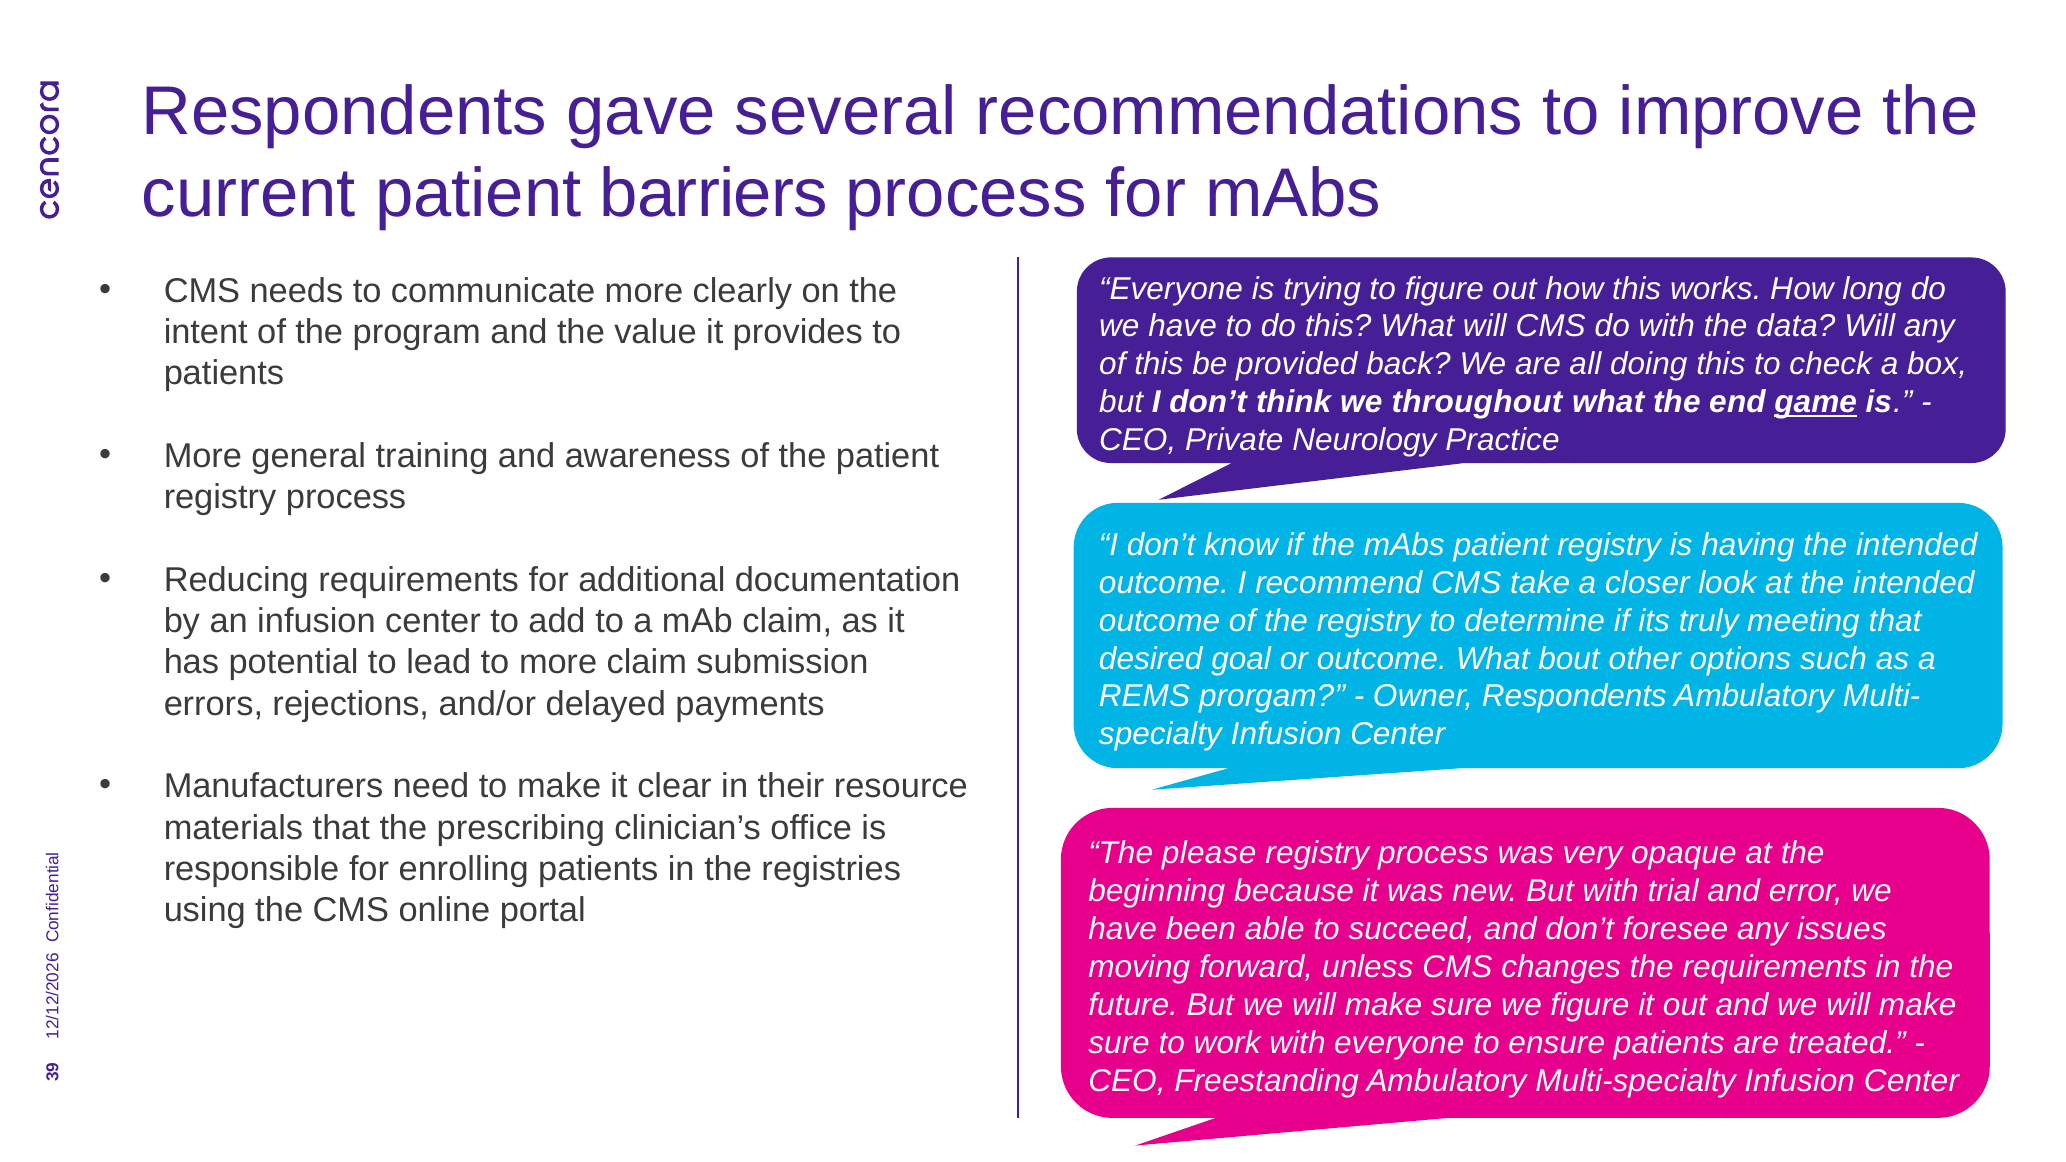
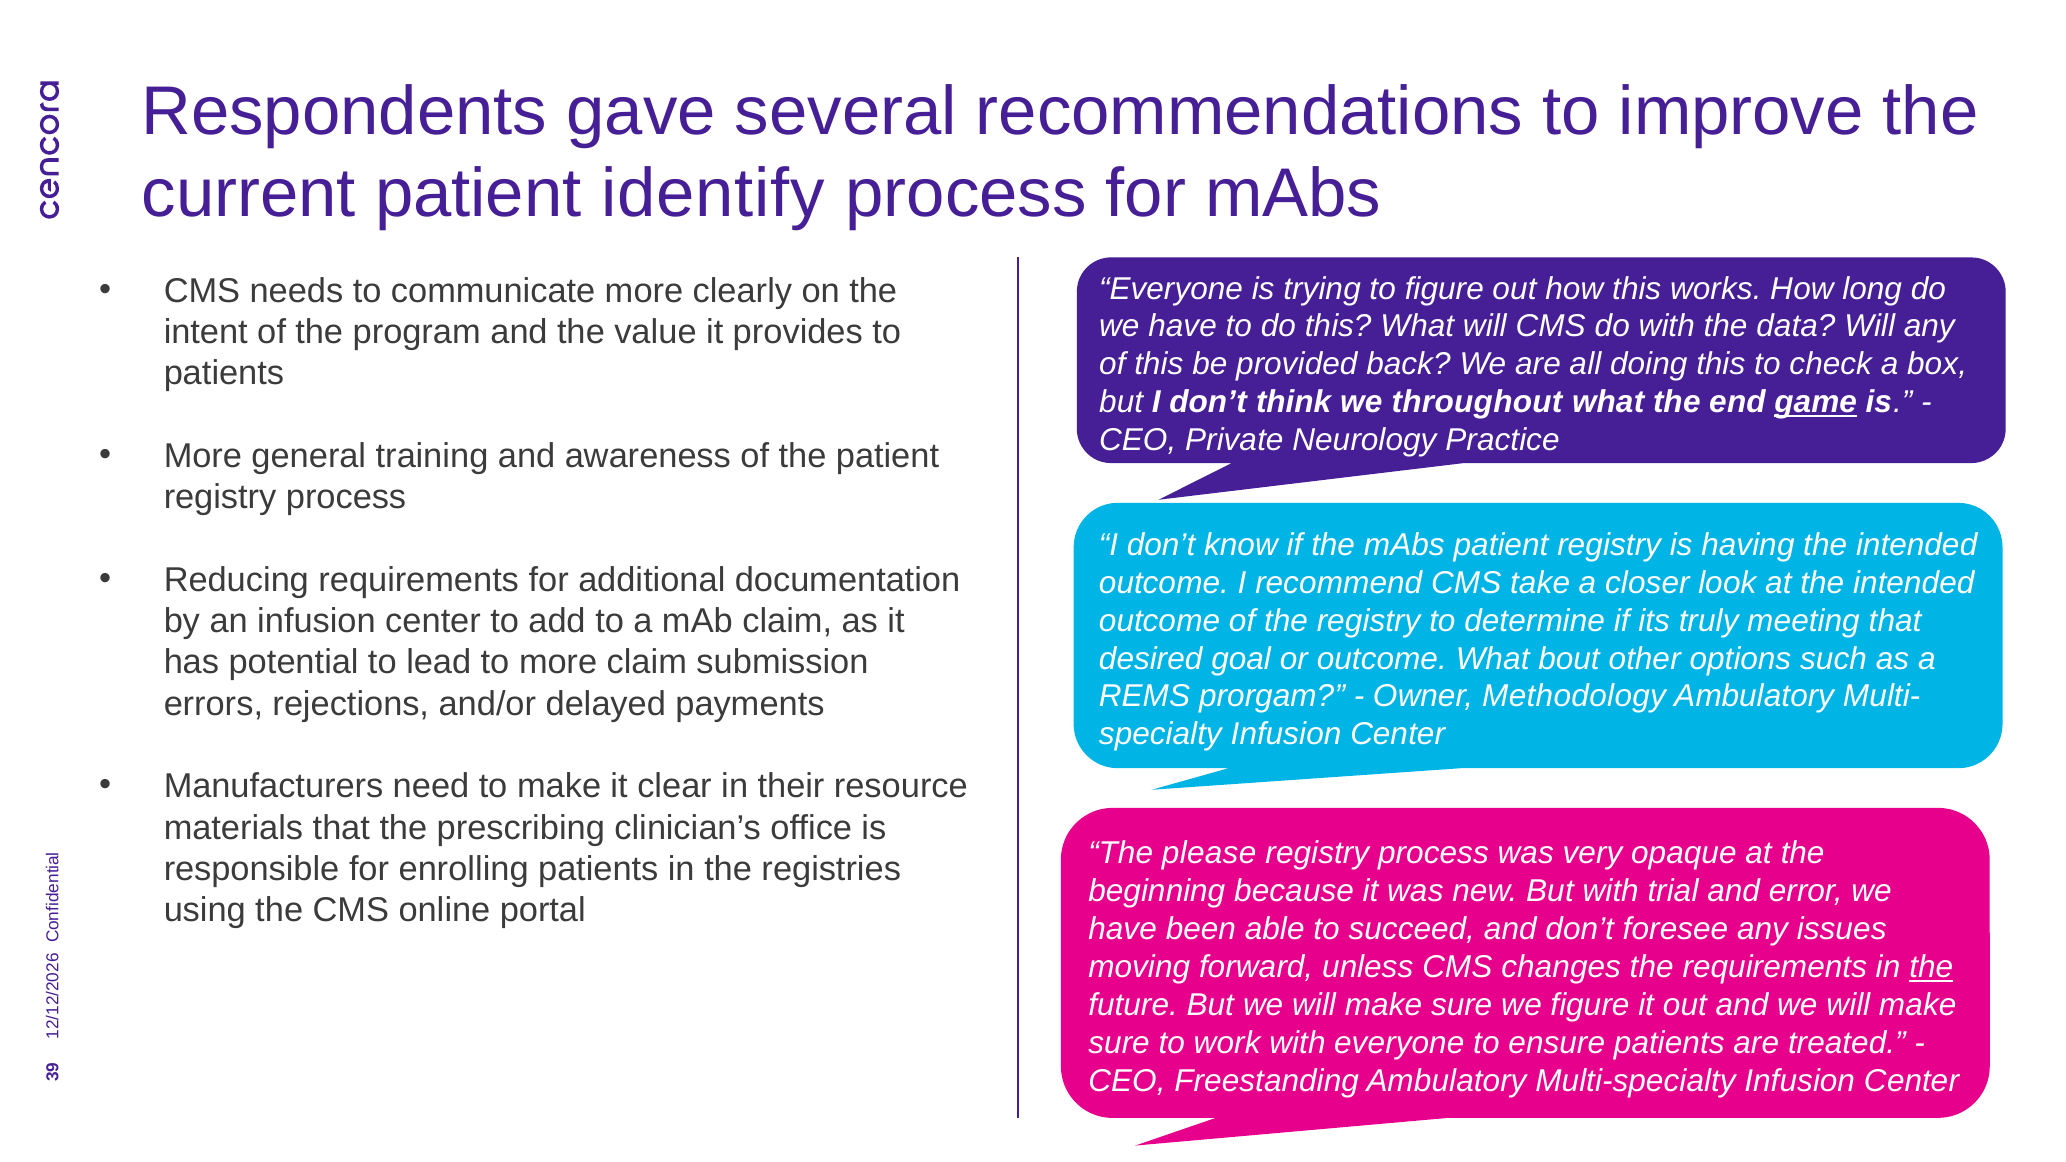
barriers: barriers -> identify (713, 194)
Owner Respondents: Respondents -> Methodology (1574, 697)
the underline: none -> present (1931, 967)
